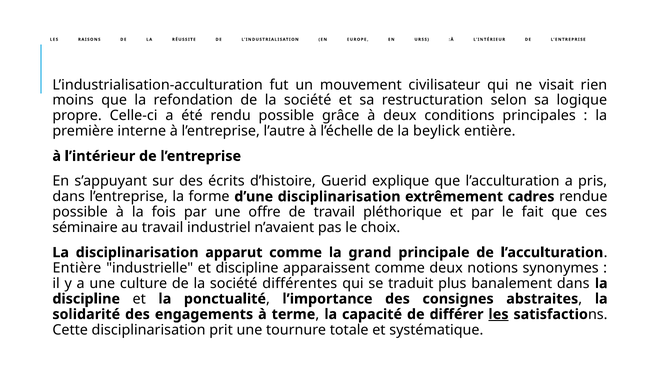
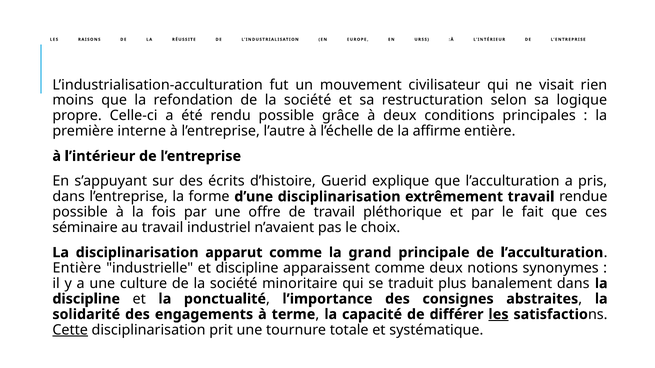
beylick: beylick -> affirme (437, 131)
extrêmement cadres: cadres -> travail (531, 197)
différentes: différentes -> minoritaire (300, 284)
Cette underline: none -> present (70, 330)
